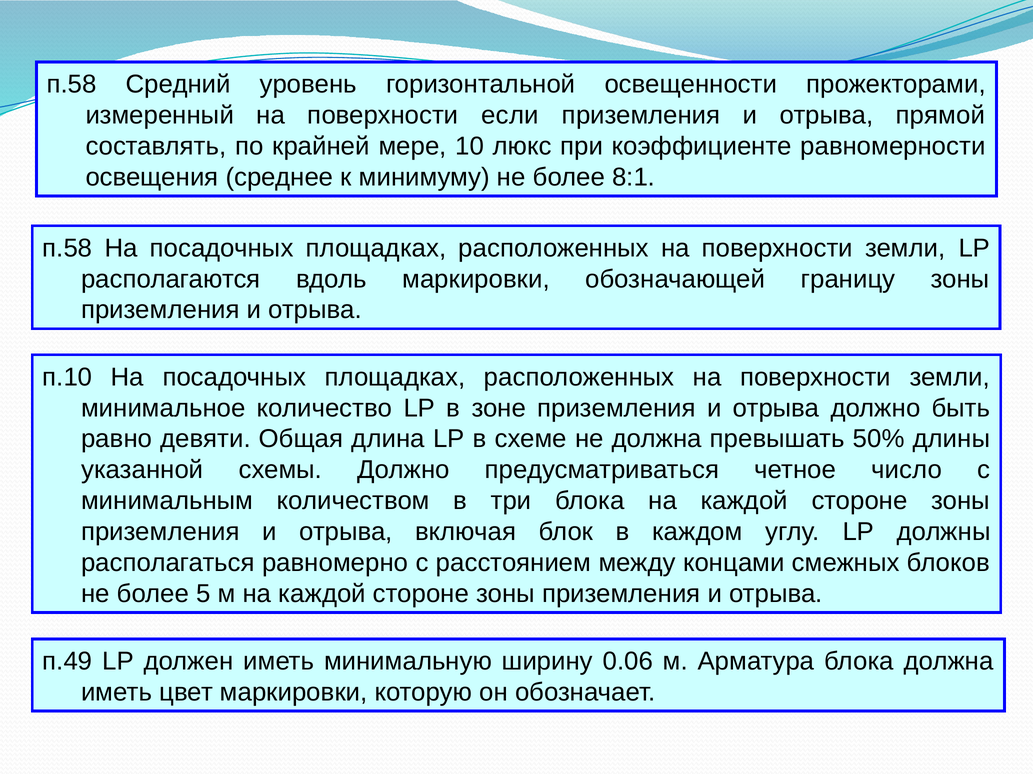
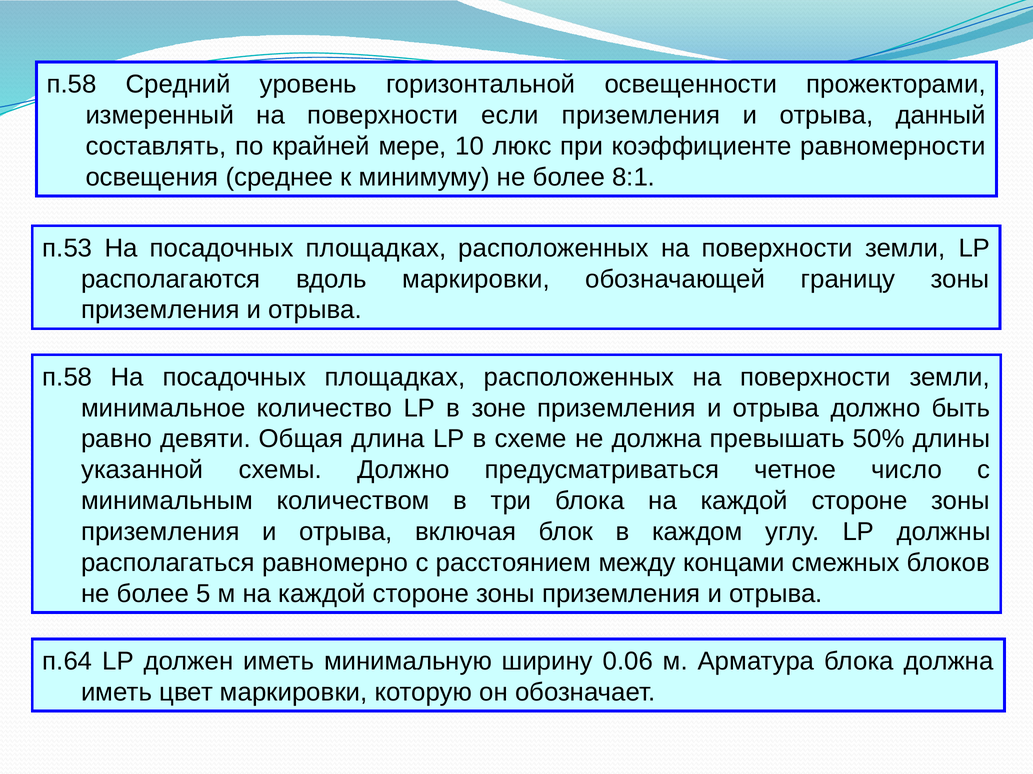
прямой: прямой -> данный (941, 115)
п.58: п.58 -> п.53 (67, 248)
п.10: п.10 -> п.58 (67, 377)
п.49: п.49 -> п.64 (67, 662)
